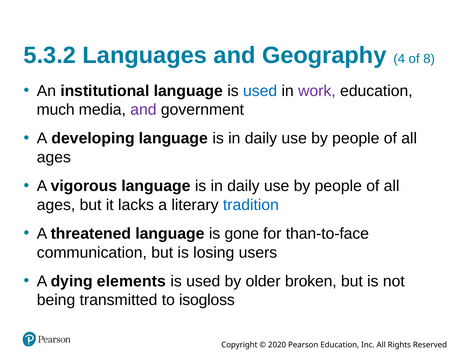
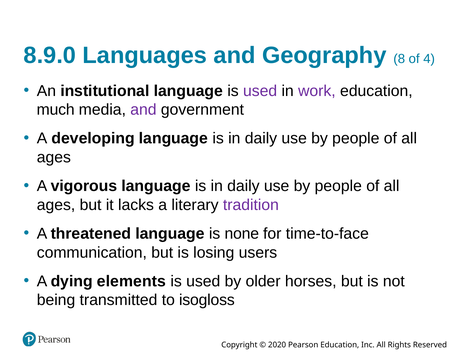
5.3.2: 5.3.2 -> 8.9.0 (50, 55)
4: 4 -> 8 (399, 59)
8: 8 -> 4 (429, 59)
used colour: blue -> purple (260, 91)
tradition colour: blue -> purple (251, 205)
gone: gone -> none (242, 234)
than-to-face: than-to-face -> time-to-face (327, 234)
broken: broken -> horses (311, 281)
